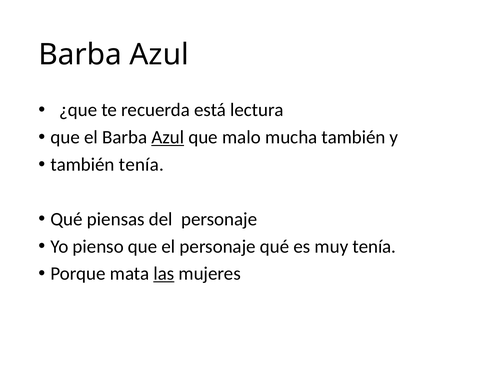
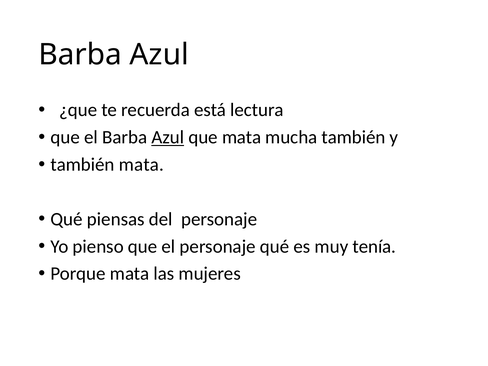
que malo: malo -> mata (242, 137)
también tenía: tenía -> mata (141, 165)
las underline: present -> none (164, 274)
